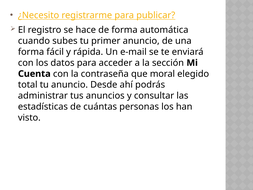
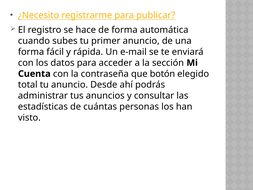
moral: moral -> botón (162, 74)
